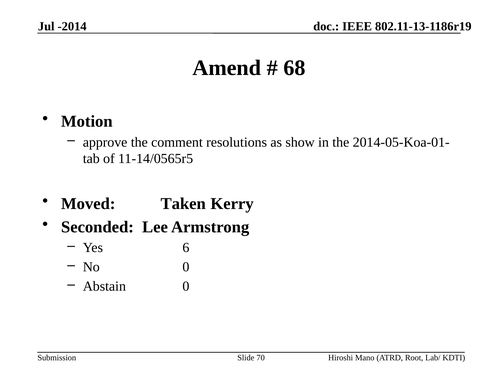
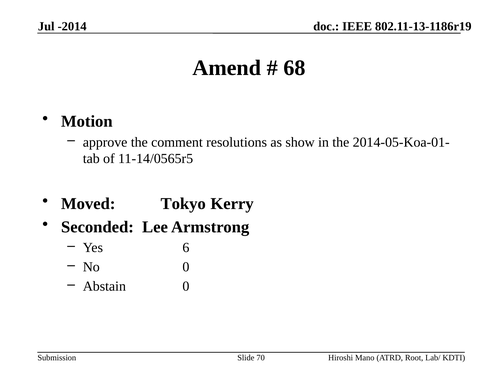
Taken: Taken -> Tokyo (183, 204)
